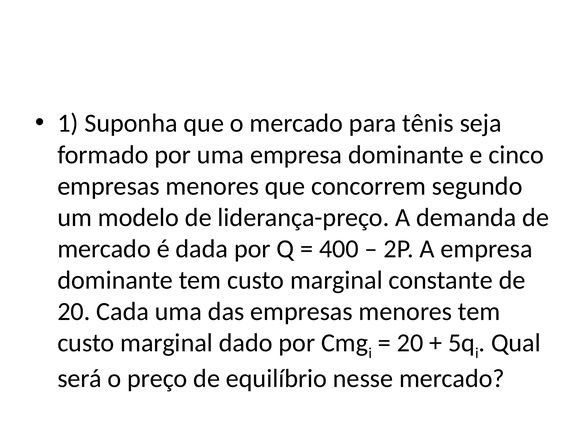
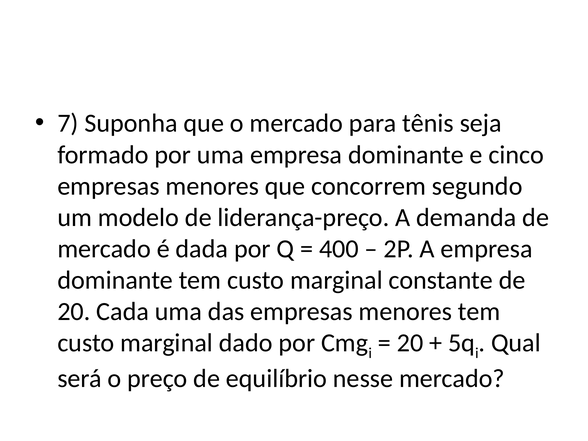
1: 1 -> 7 (68, 123)
